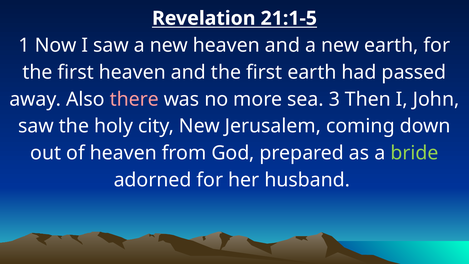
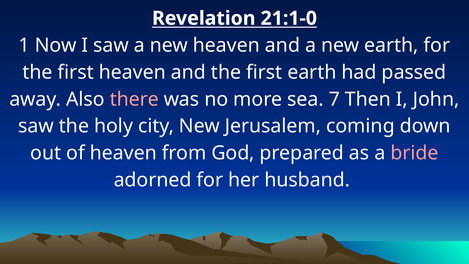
21:1-5: 21:1-5 -> 21:1-0 (289, 18)
3: 3 -> 7 (334, 99)
bride colour: light green -> pink (414, 153)
